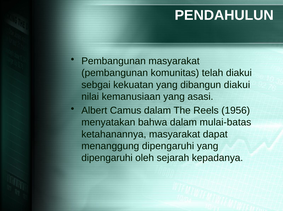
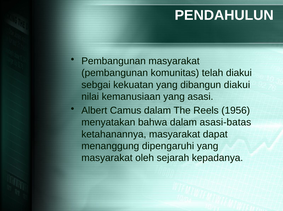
mulai-batas: mulai-batas -> asasi-batas (225, 123)
dipengaruhi: dipengaruhi -> masyarakat (107, 158)
